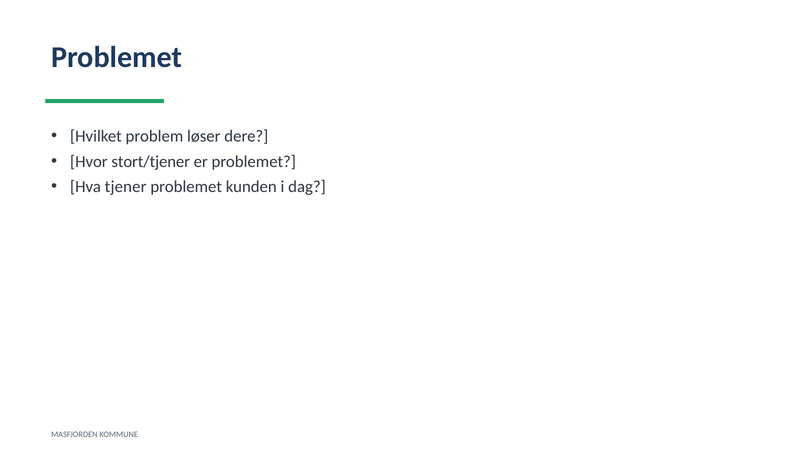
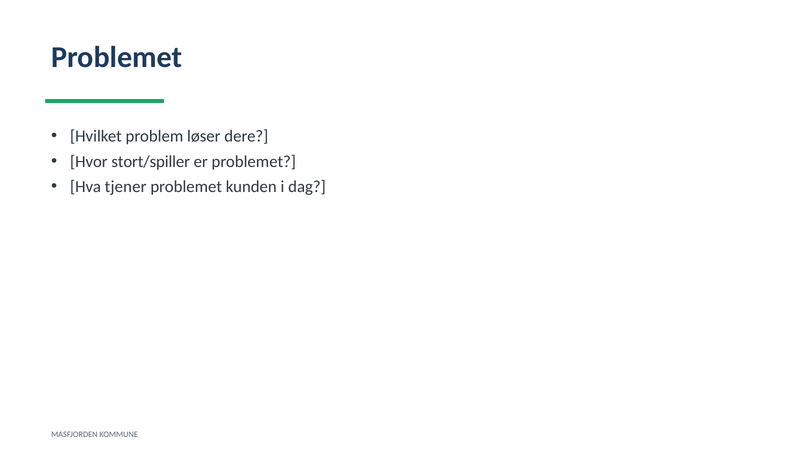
stort/tjener: stort/tjener -> stort/spiller (151, 161)
